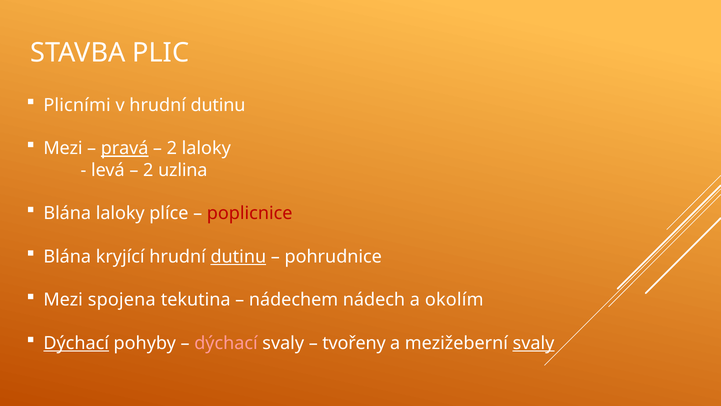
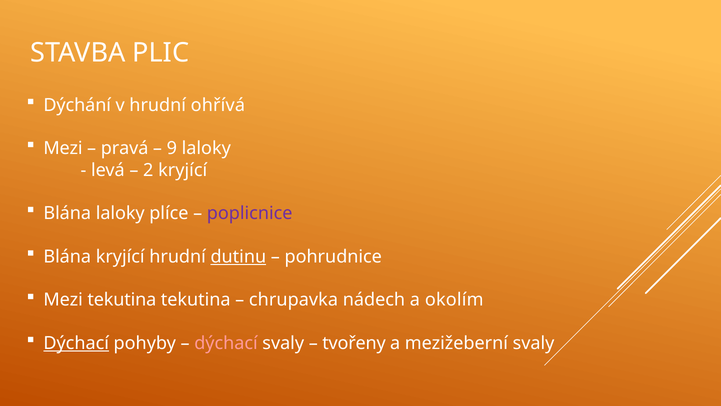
Plicními: Plicními -> Dýchání (77, 105)
v hrudní dutinu: dutinu -> ohřívá (218, 105)
pravá underline: present -> none (125, 148)
2: 2 -> 9 (172, 148)
2 uzlina: uzlina -> kryjící (183, 170)
poplicnice colour: red -> purple (250, 213)
Mezi spojena: spojena -> tekutina (122, 300)
nádechem: nádechem -> chrupavka (293, 300)
svaly underline: present -> none (533, 343)
